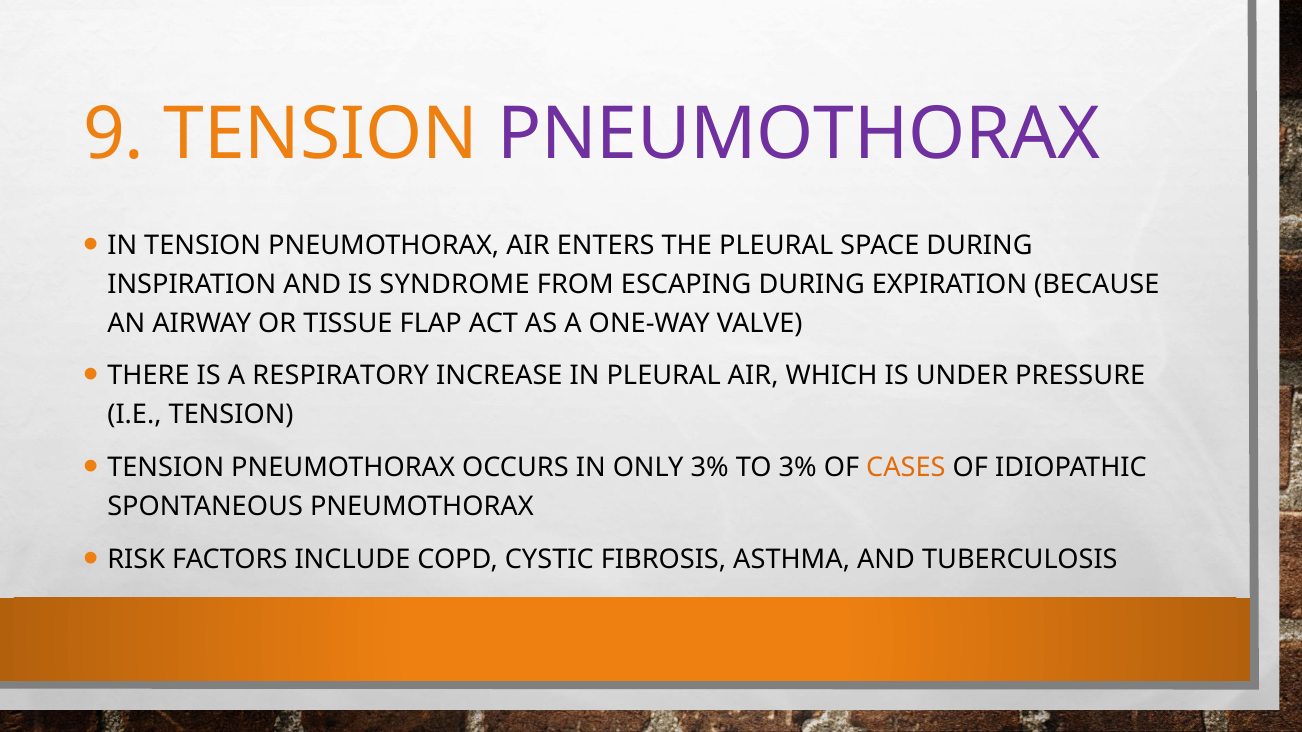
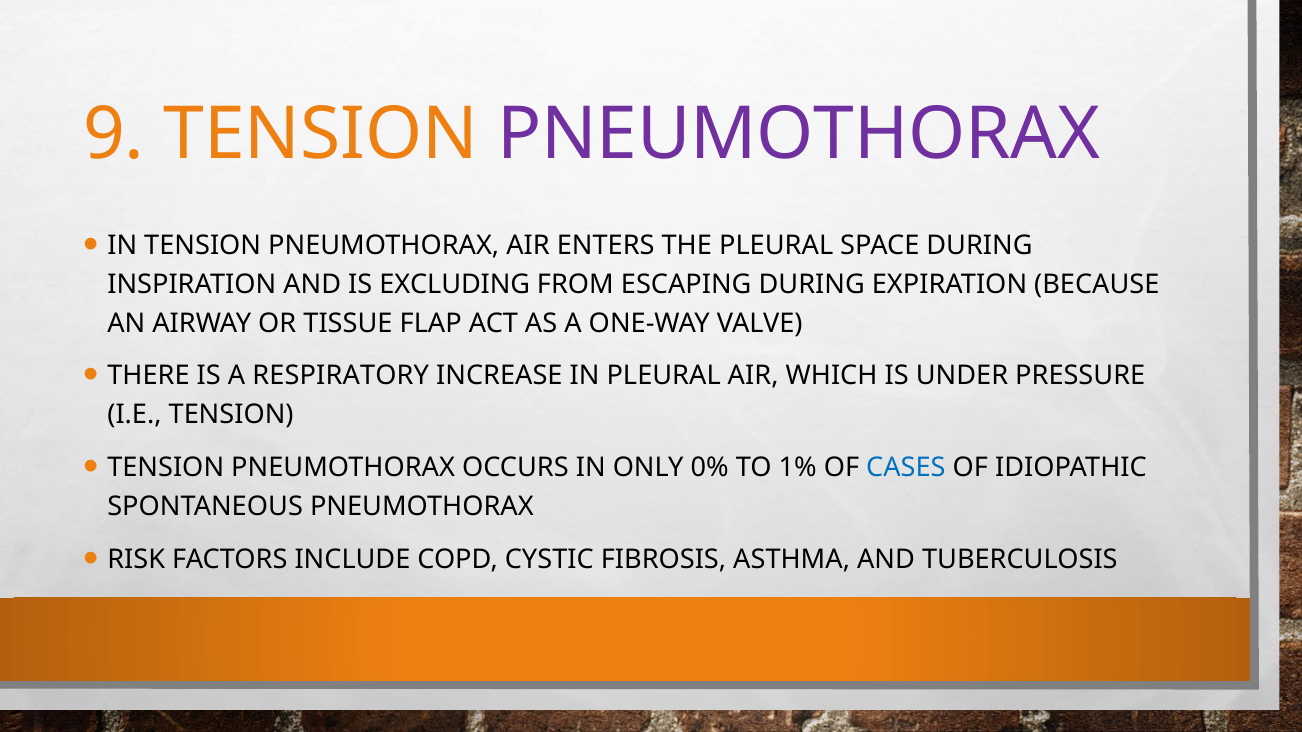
SYNDROME: SYNDROME -> EXCLUDING (455, 284)
ONLY 3%: 3% -> 0% (710, 468)
TO 3%: 3% -> 1% (798, 468)
CASES colour: orange -> blue (906, 468)
